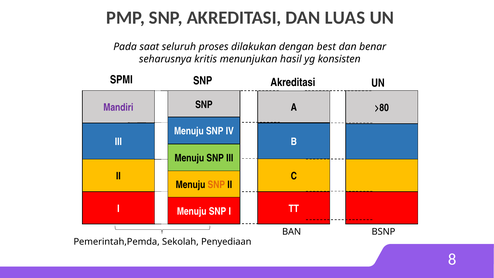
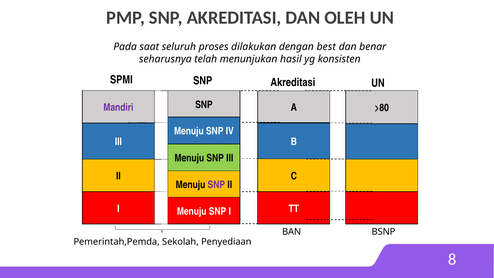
LUAS: LUAS -> OLEH (345, 18)
kritis: kritis -> telah (206, 59)
SNP colour: orange -> purple (216, 185)
